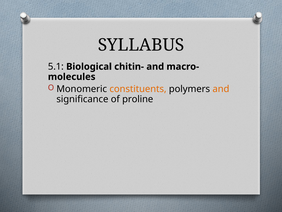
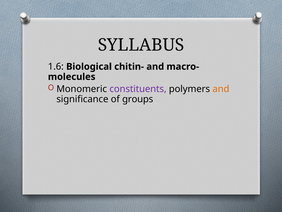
5.1: 5.1 -> 1.6 (56, 66)
constituents colour: orange -> purple (138, 89)
proline: proline -> groups (138, 99)
